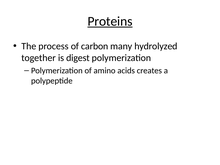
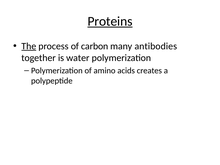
The underline: none -> present (29, 46)
hydrolyzed: hydrolyzed -> antibodies (156, 46)
digest: digest -> water (78, 58)
